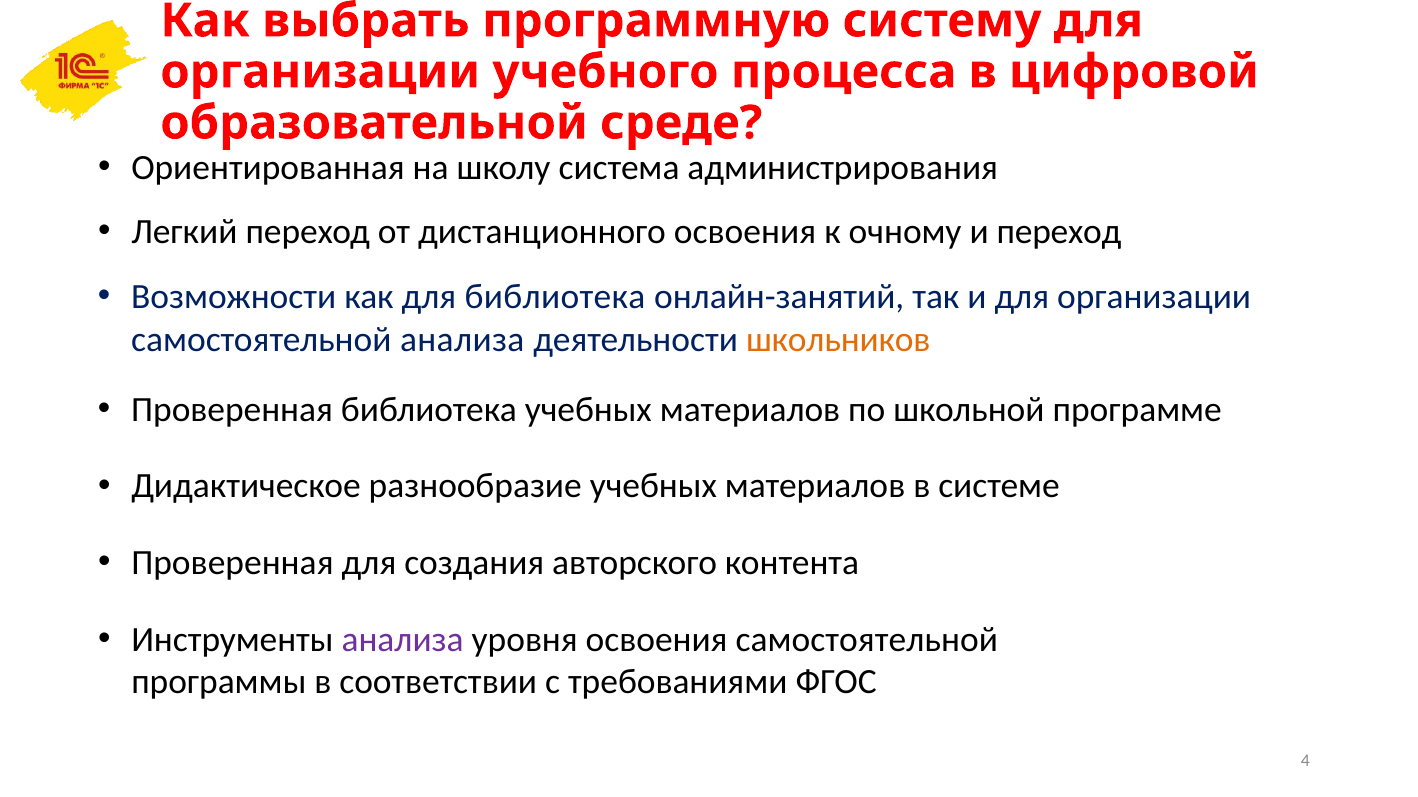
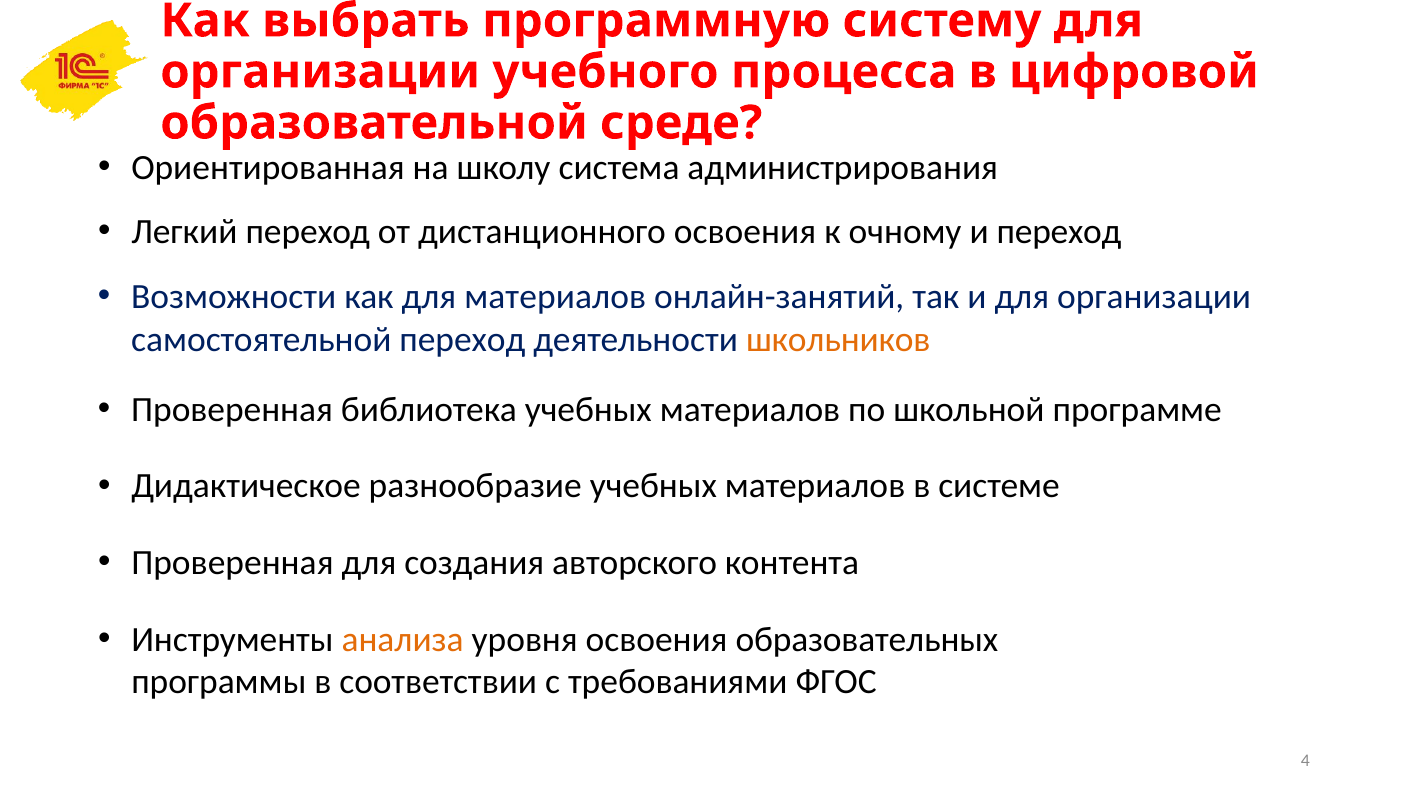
для библиотека: библиотека -> материалов (555, 297)
самостоятельной анализа: анализа -> переход (462, 340)
анализа colour: purple -> orange (403, 640)
освоения самостоятельной: самостоятельной -> образовательных (867, 640)
